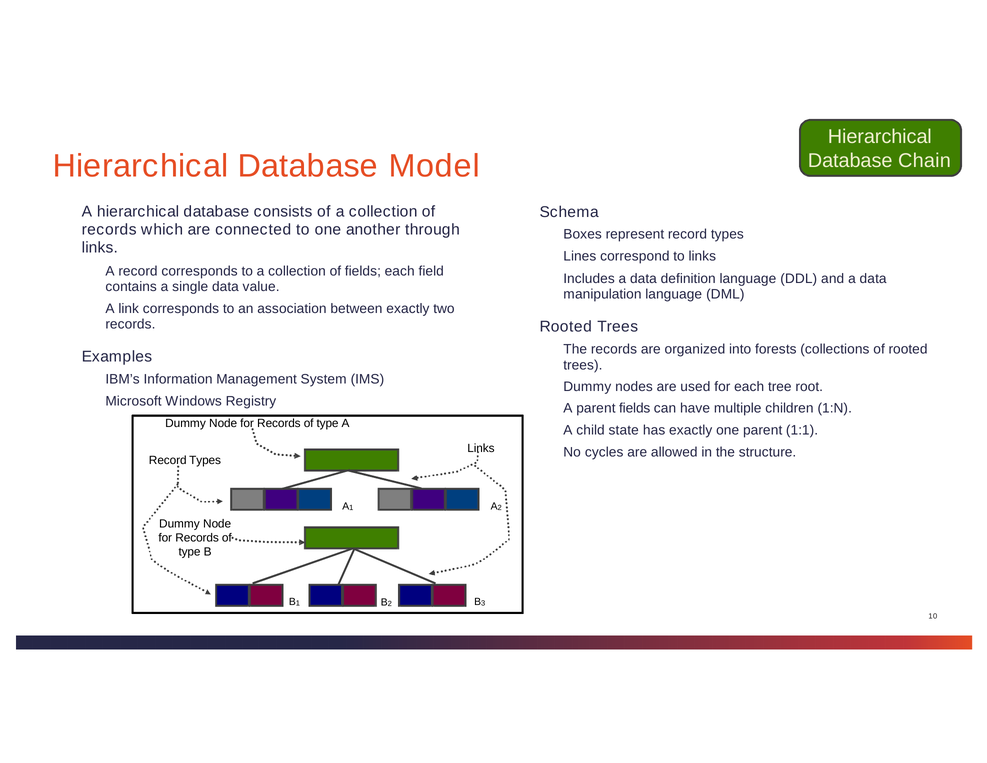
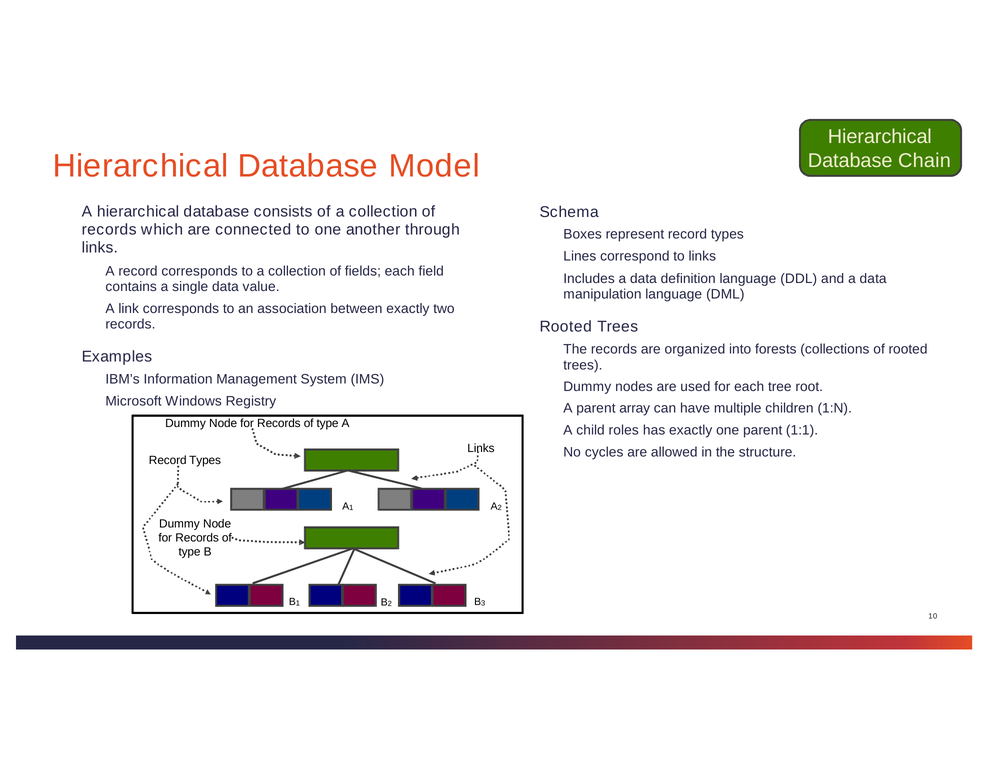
parent fields: fields -> array (635, 408)
state: state -> roles (624, 430)
